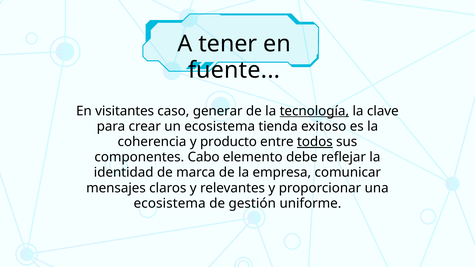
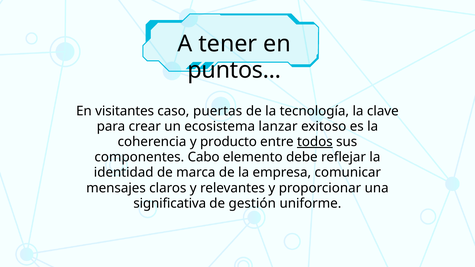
fuente: fuente -> puntos (234, 70)
generar: generar -> puertas (218, 111)
tecnología underline: present -> none (314, 111)
tienda: tienda -> lanzar (278, 126)
ecosistema: ecosistema -> significativa (170, 203)
